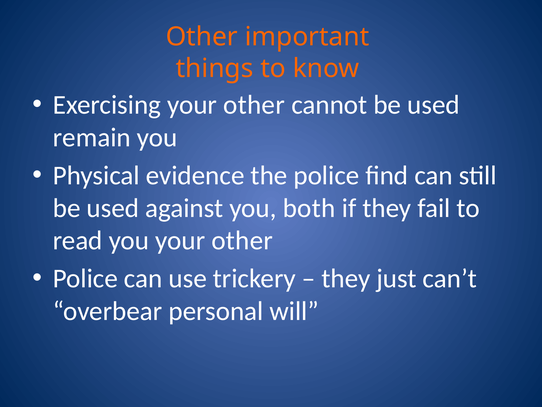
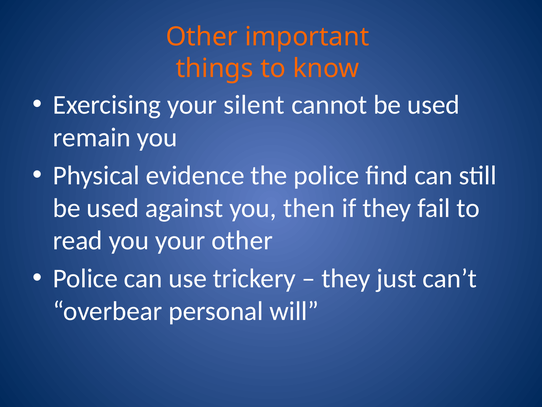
Exercising your other: other -> silent (254, 105)
both: both -> then (309, 208)
